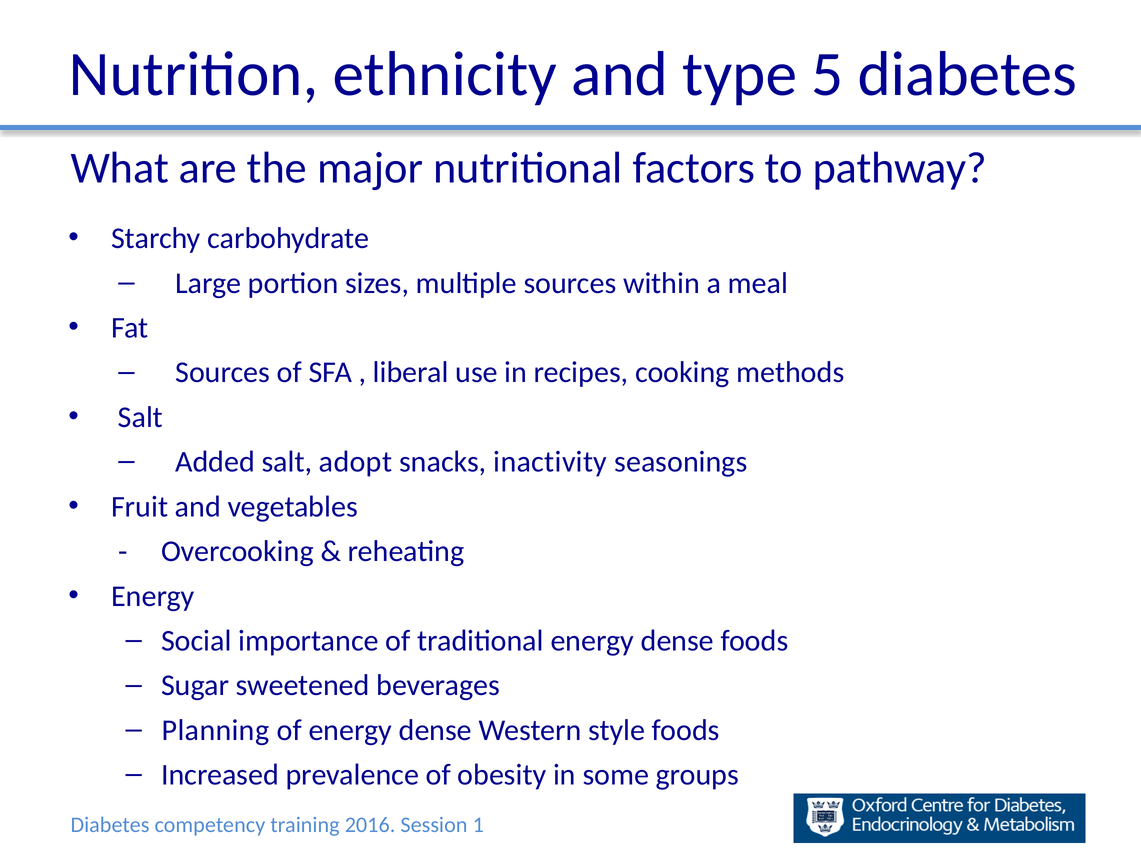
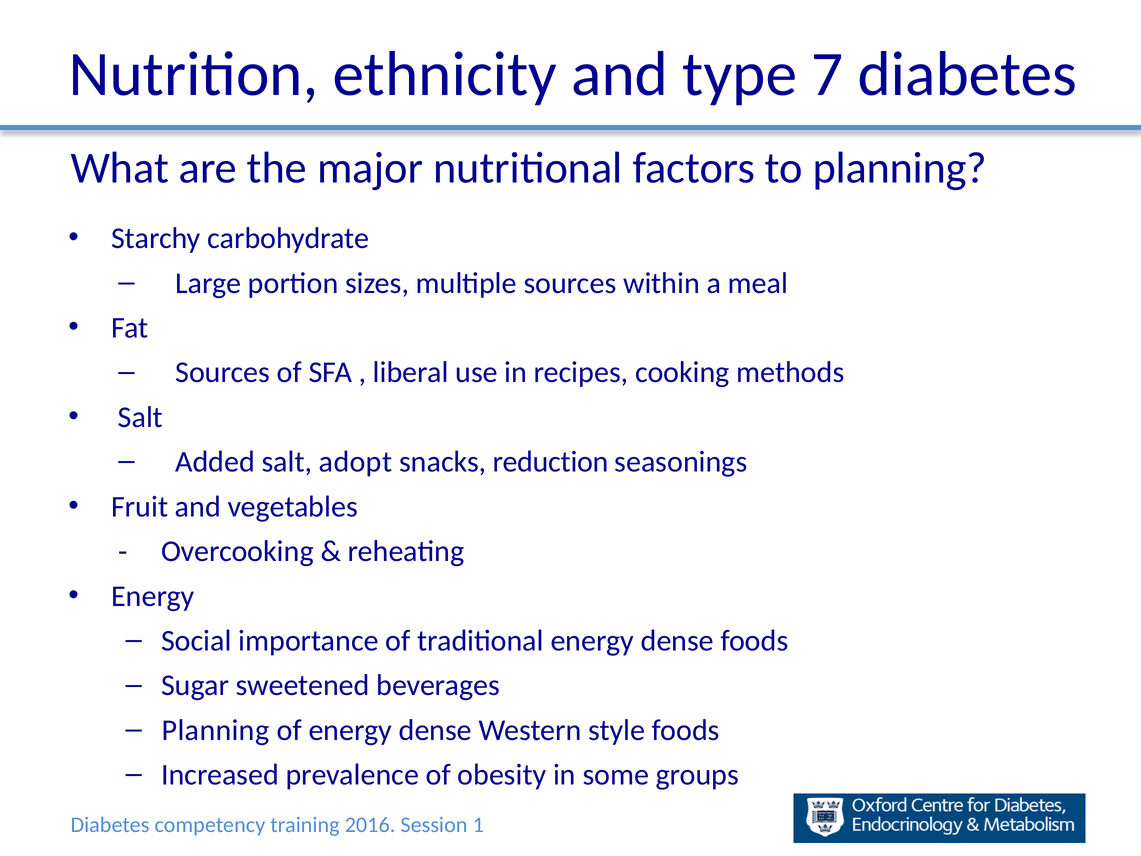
5: 5 -> 7 (827, 74)
to pathway: pathway -> planning (900, 168)
inactivity: inactivity -> reduction (551, 462)
